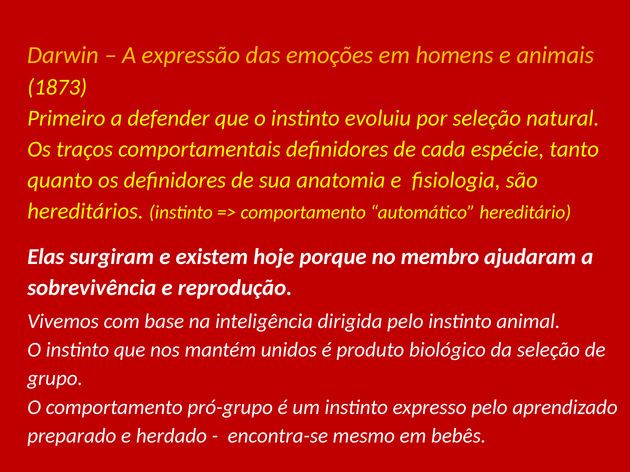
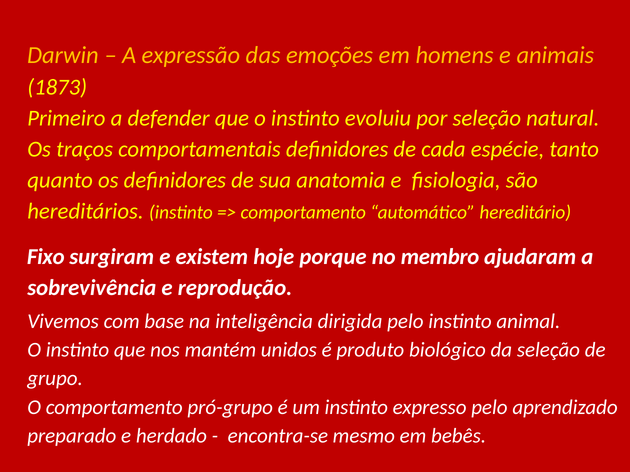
Elas: Elas -> Fixo (46, 257)
